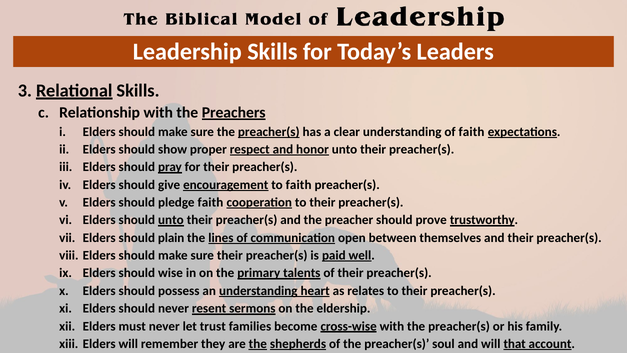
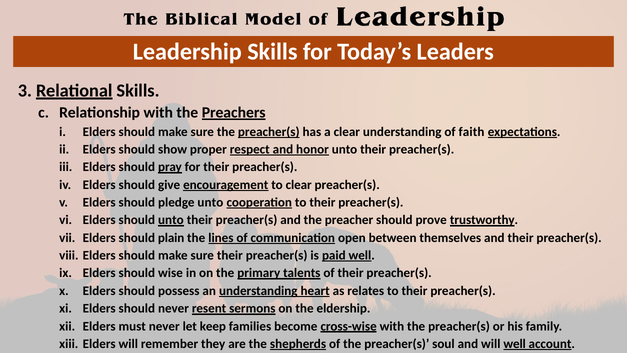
to faith: faith -> clear (299, 185)
pledge faith: faith -> unto (210, 202)
trust: trust -> keep (213, 326)
the underline: present -> none (258, 344)
will that: that -> well (515, 344)
